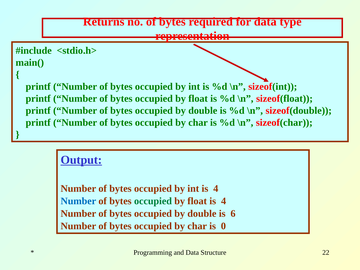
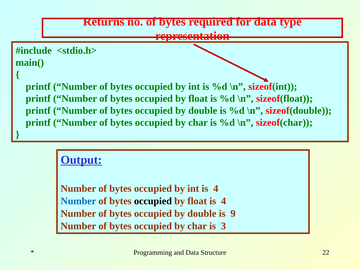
occupied colour: green -> black (153, 201)
6: 6 -> 9 (233, 214)
0: 0 -> 3 (223, 226)
